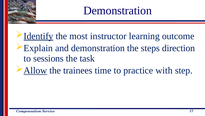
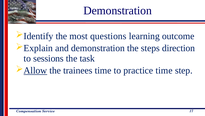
Identify underline: present -> none (38, 36)
instructor: instructor -> questions (108, 36)
practice with: with -> time (164, 70)
